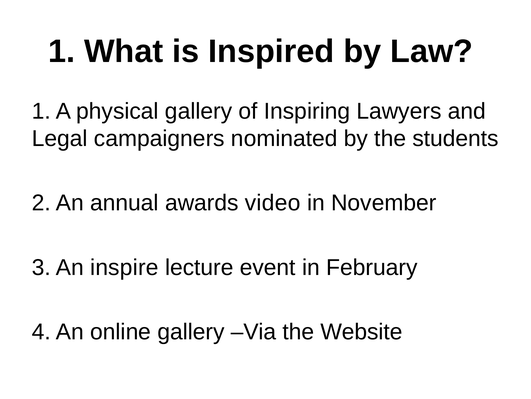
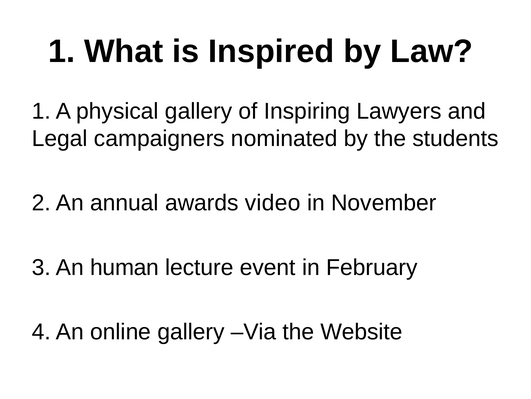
inspire: inspire -> human (125, 267)
